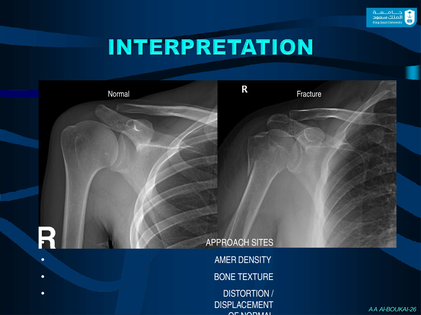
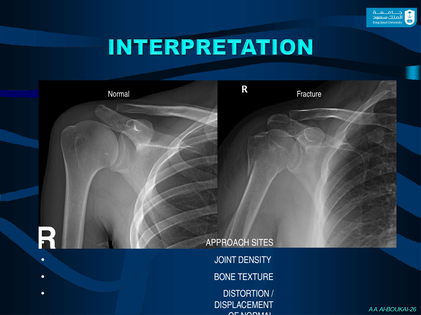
AMER: AMER -> JOINT (225, 261)
